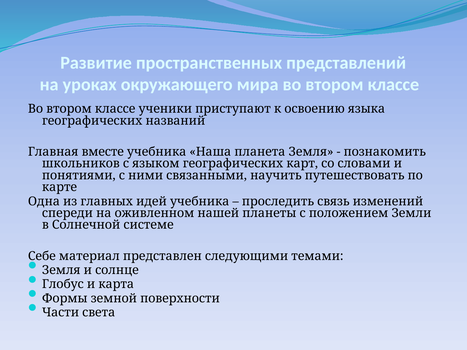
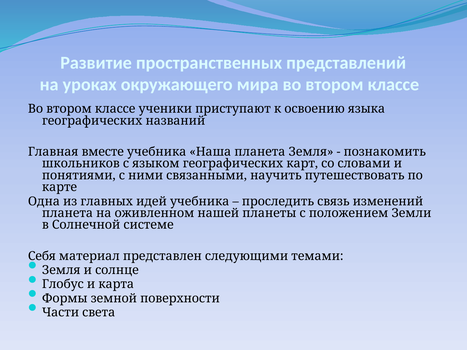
спереди: спереди -> планета (67, 213)
Себе: Себе -> Себя (42, 256)
